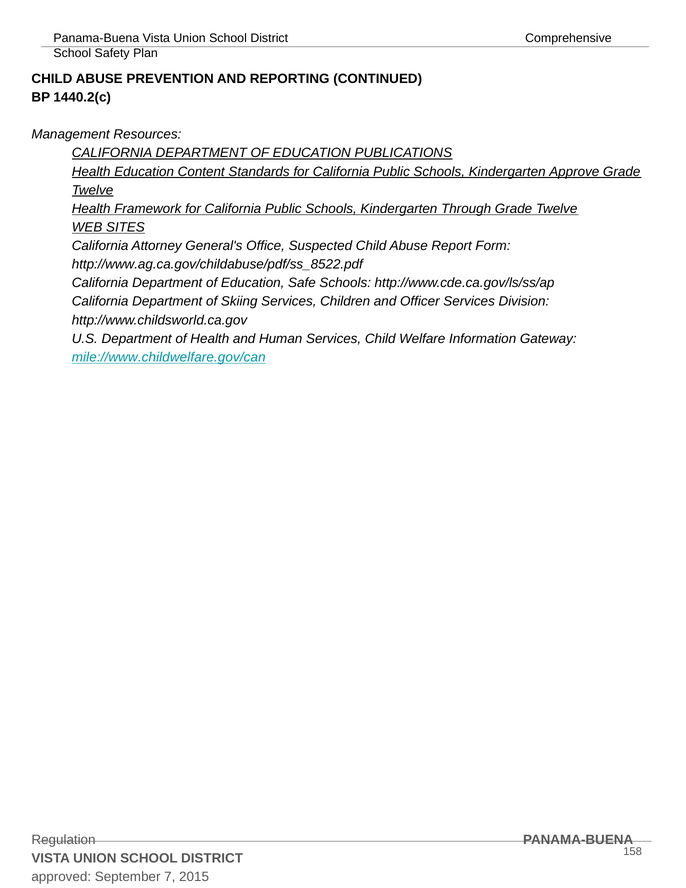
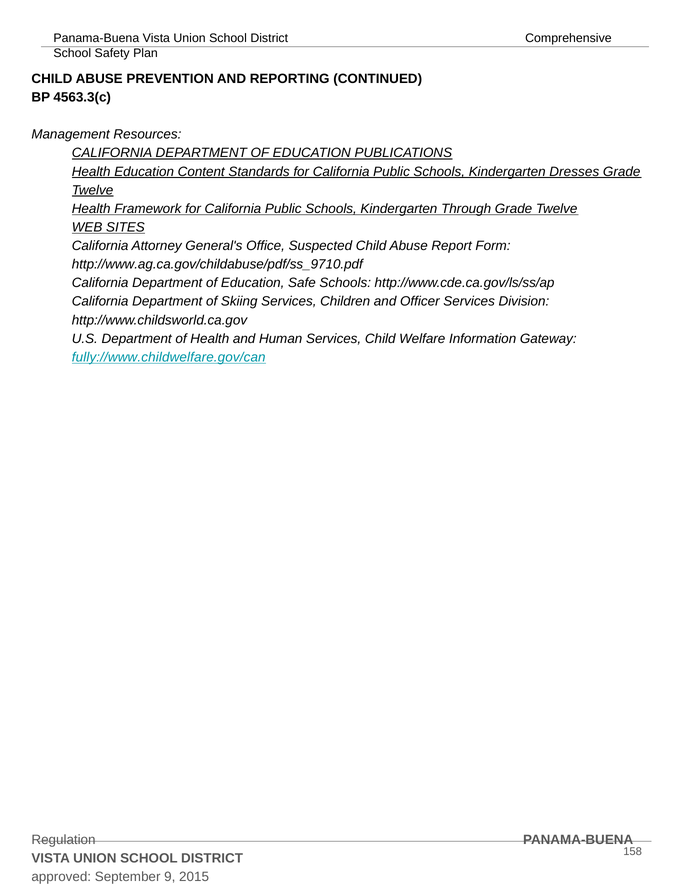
1440.2(c: 1440.2(c -> 4563.3(c (82, 97)
Approve: Approve -> Dresses (574, 172)
http://www.ag.ca.gov/childabuse/pdf/ss_8522.pdf: http://www.ag.ca.gov/childabuse/pdf/ss_8522.pdf -> http://www.ag.ca.gov/childabuse/pdf/ss_9710.pdf (217, 264)
mile://www.childwelfare.gov/can: mile://www.childwelfare.gov/can -> fully://www.childwelfare.gov/can (169, 357)
7: 7 -> 9 (170, 877)
